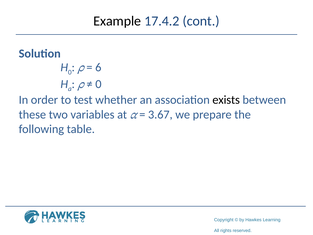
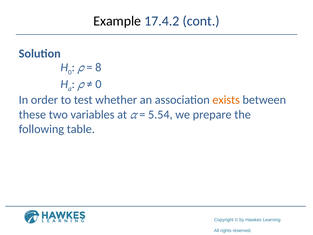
6: 6 -> 8 (98, 67)
exists colour: black -> orange (226, 100)
3.67: 3.67 -> 5.54 (160, 114)
